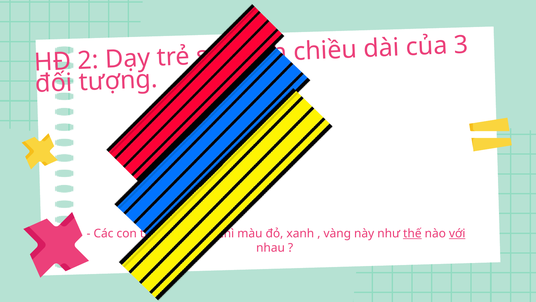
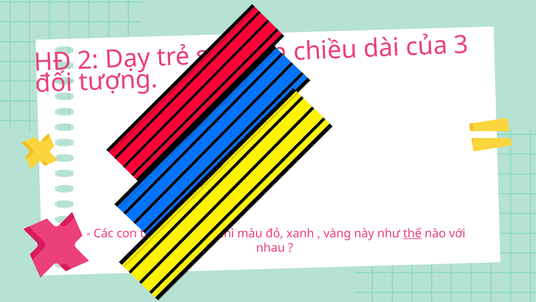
với underline: present -> none (457, 233)
